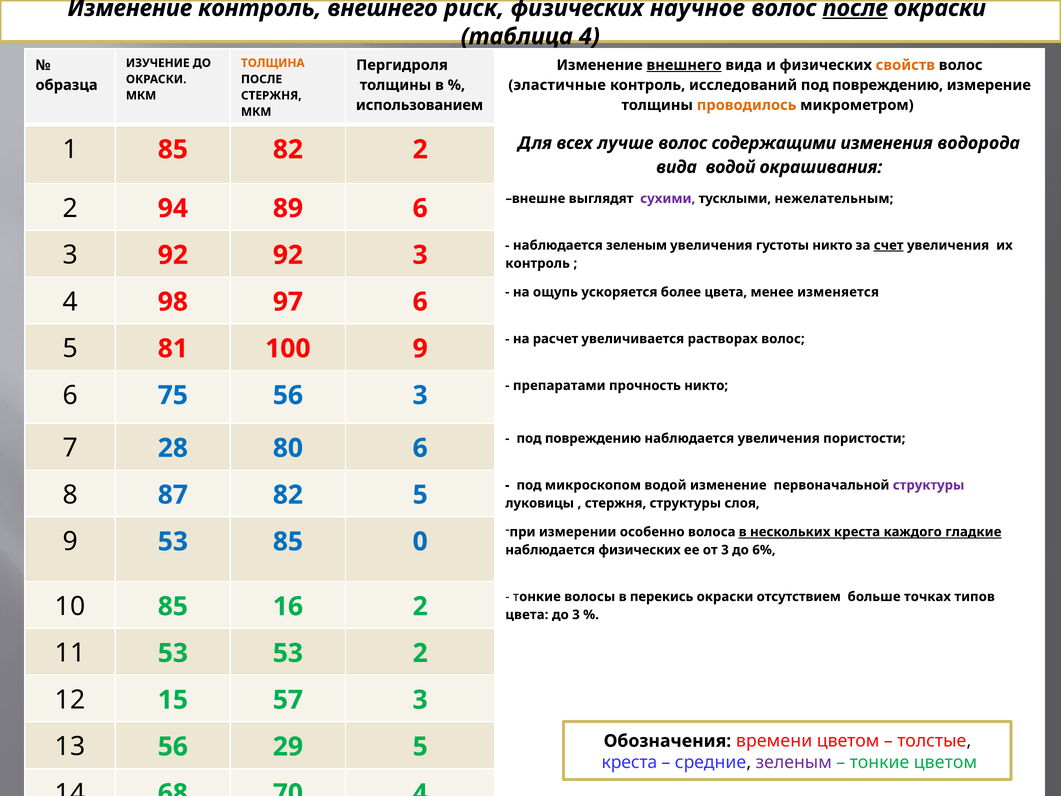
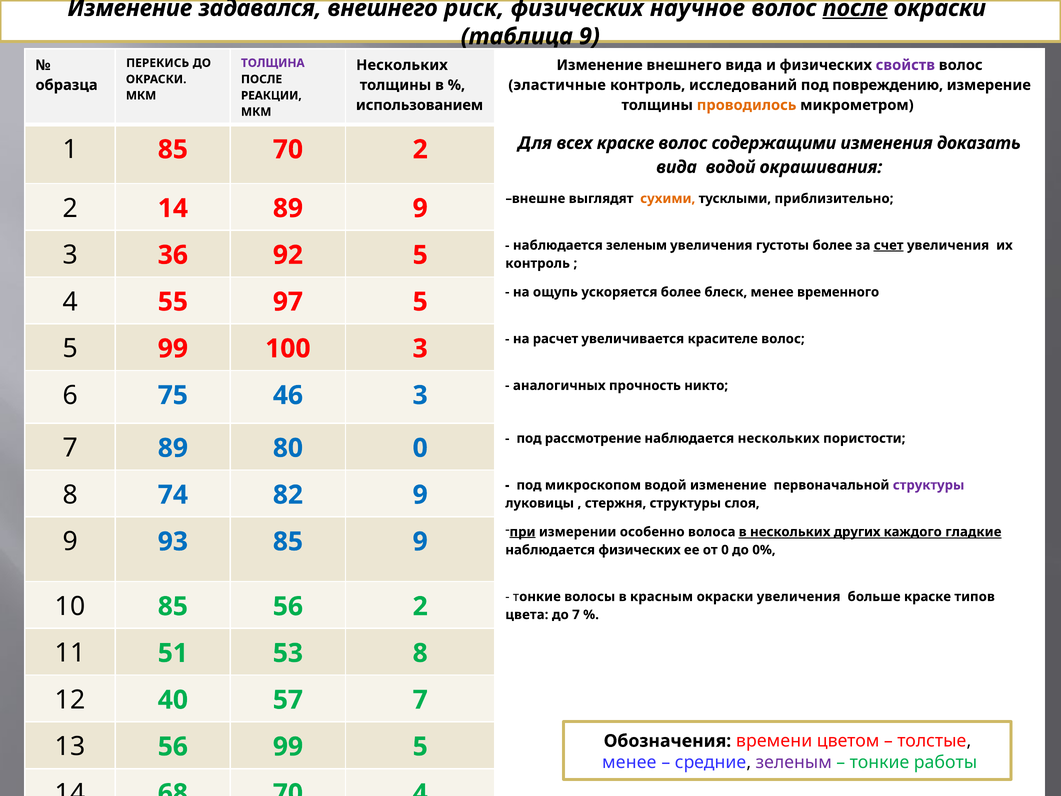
Изменение контроль: контроль -> задавался (260, 8)
таблица 4: 4 -> 9 (589, 36)
ИЗУЧЕНИЕ: ИЗУЧЕНИЕ -> ПЕРЕКИСЬ (158, 63)
ТОЛЩИНА colour: orange -> purple (273, 63)
Пергидроля: Пергидроля -> Нескольких (402, 65)
внешнего underline: present -> none (684, 65)
свойств colour: orange -> purple (905, 65)
СТЕРЖНЯ: СТЕРЖНЯ -> РЕАКЦИИ (271, 96)
85 82: 82 -> 70 (288, 149)
всех лучше: лучше -> краске (626, 143)
водорода: водорода -> доказать (979, 143)
сухими colour: purple -> orange (668, 199)
нежелательным: нежелательным -> приблизительно (834, 199)
2 94: 94 -> 14 (173, 208)
89 6: 6 -> 9 (420, 208)
густоты никто: никто -> более (832, 245)
3 92: 92 -> 36 (173, 255)
92 3: 3 -> 5 (420, 255)
более цвета: цвета -> блеск (726, 292)
изменяется: изменяется -> временного (838, 292)
98: 98 -> 55 (173, 302)
97 6: 6 -> 5 (420, 302)
растворах: растворах -> красителе (723, 339)
5 81: 81 -> 99 (173, 348)
100 9: 9 -> 3 (420, 348)
препаратами: препаратами -> аналогичных (559, 385)
75 56: 56 -> 46 (288, 395)
повреждению: повреждению -> рассмотрение (593, 438)
наблюдается увеличения: увеличения -> нескольких (779, 438)
7 28: 28 -> 89 (173, 448)
80 6: 6 -> 0 (420, 448)
8 87: 87 -> 74 (173, 495)
82 5: 5 -> 9 (420, 495)
при underline: none -> present (523, 532)
нескольких креста: креста -> других (857, 532)
9 53: 53 -> 93 (173, 541)
85 0: 0 -> 9 (420, 541)
от 3: 3 -> 0 (725, 550)
6%: 6% -> 0% (764, 550)
перекись: перекись -> красным (662, 597)
окраски отсутствием: отсутствием -> увеличения (799, 597)
больше точках: точках -> краске (927, 597)
85 16: 16 -> 56 (288, 606)
до 3: 3 -> 7 (576, 615)
11 53: 53 -> 51 (173, 653)
53 2: 2 -> 8 (420, 653)
12 15: 15 -> 40 (173, 700)
57 3: 3 -> 7 (420, 700)
56 29: 29 -> 99 (288, 746)
креста: креста -> менее (629, 762)
тонкие цветом: цветом -> работы (946, 762)
